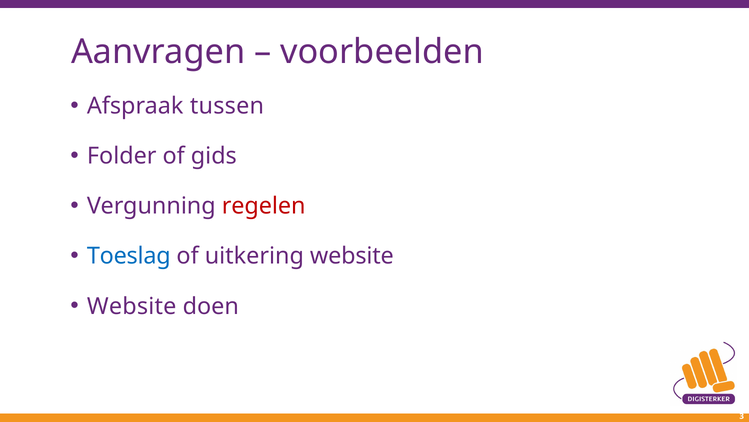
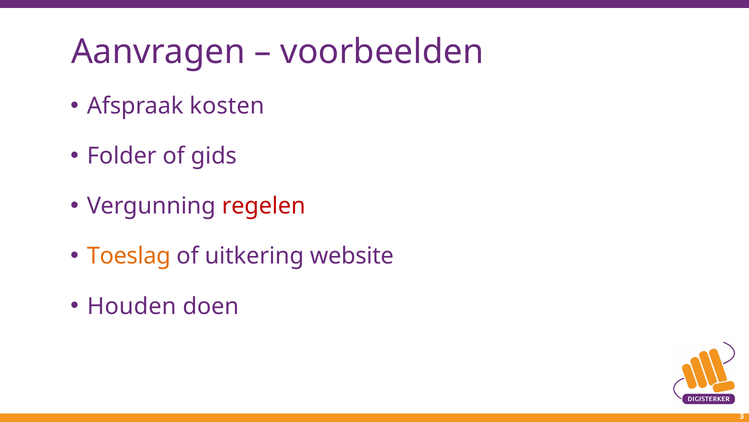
tussen: tussen -> kosten (227, 106)
Toeslag colour: blue -> orange (129, 256)
Website: Website -> Houden (132, 306)
